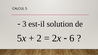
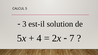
2: 2 -> 4 (39, 38)
6: 6 -> 7 (72, 38)
